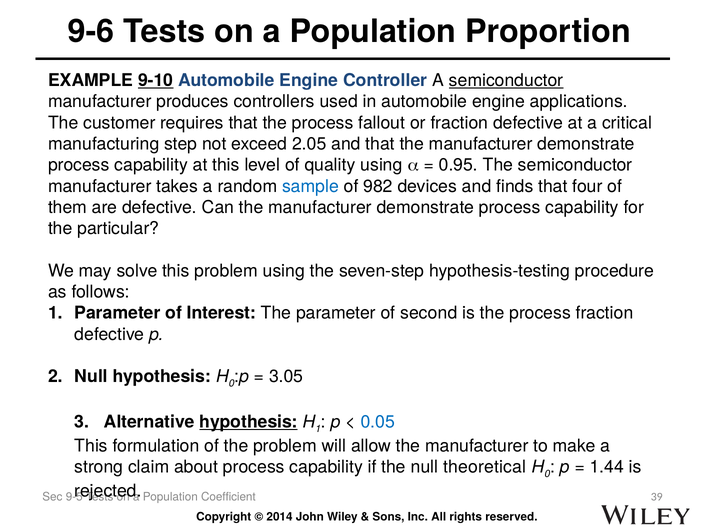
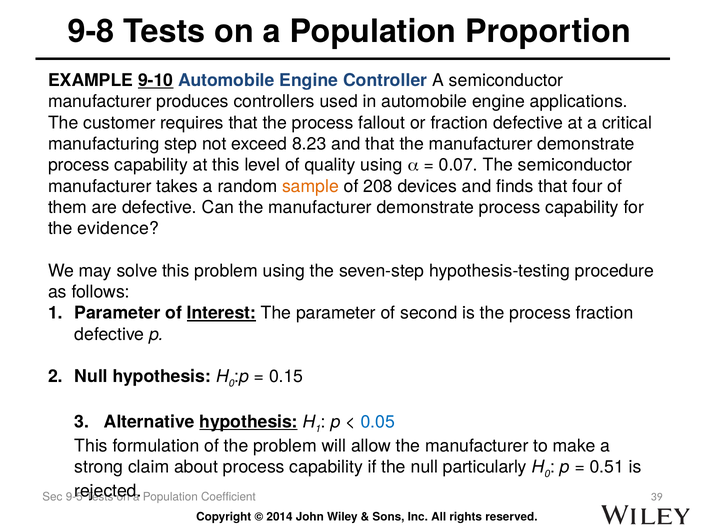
9-6: 9-6 -> 9-8 (91, 32)
semiconductor underline: present -> none (506, 80)
2.05: 2.05 -> 8.23 (309, 144)
0.95: 0.95 -> 0.07 (458, 165)
sample colour: blue -> orange (311, 186)
982: 982 -> 208 (378, 186)
particular: particular -> evidence (118, 228)
Interest underline: none -> present (221, 313)
3.05: 3.05 -> 0.15 (286, 376)
theoretical: theoretical -> particularly (485, 467)
1.44: 1.44 -> 0.51 (607, 467)
